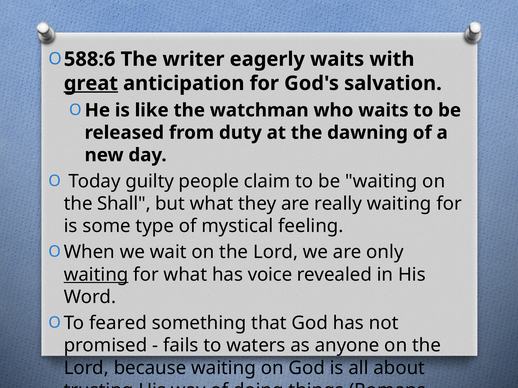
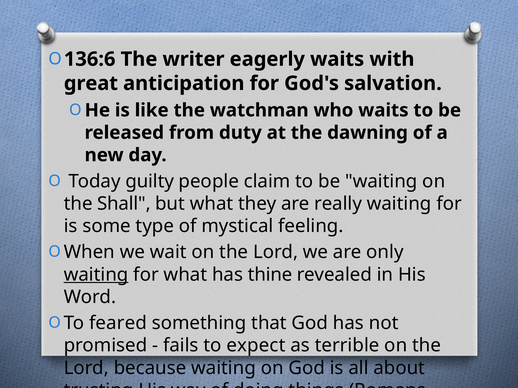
588:6: 588:6 -> 136:6 (90, 59)
great underline: present -> none (91, 83)
voice: voice -> thine (270, 275)
waters: waters -> expect (256, 346)
anyone: anyone -> terrible (347, 346)
